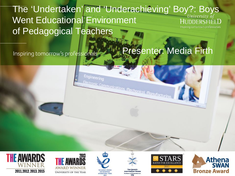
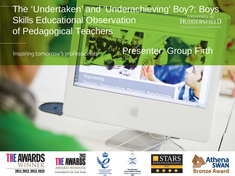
Went: Went -> Skills (23, 20)
Environment: Environment -> Observation (111, 20)
Media: Media -> Group (180, 51)
